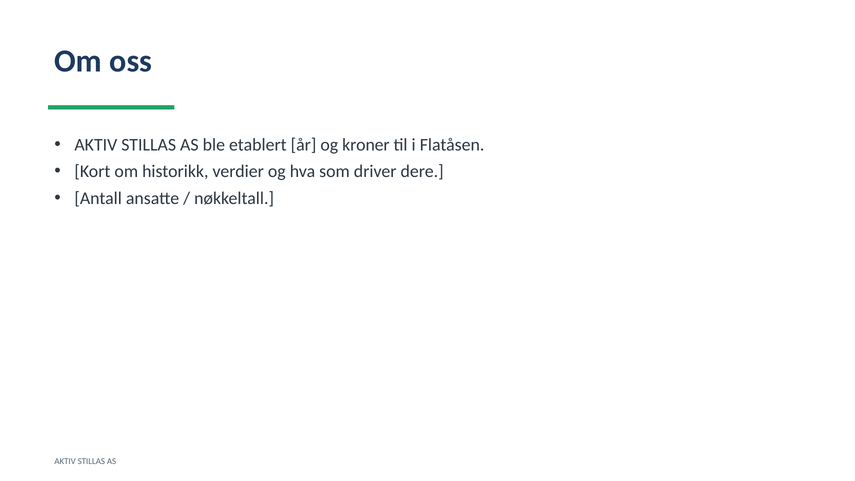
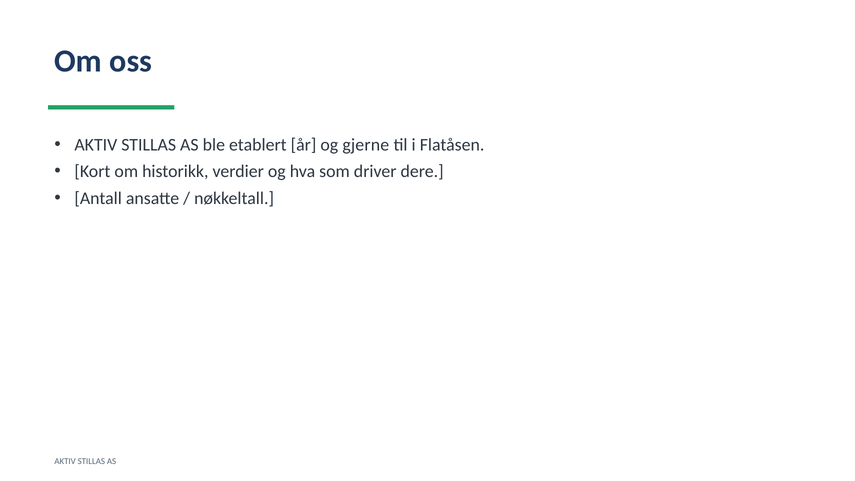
kroner: kroner -> gjerne (366, 145)
